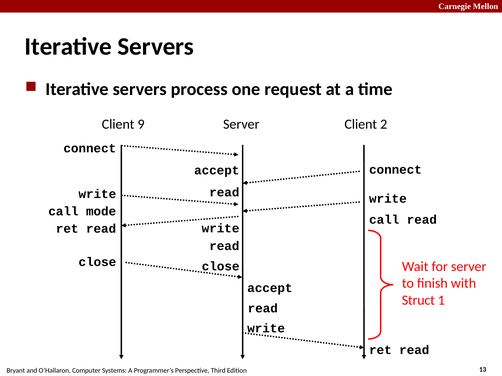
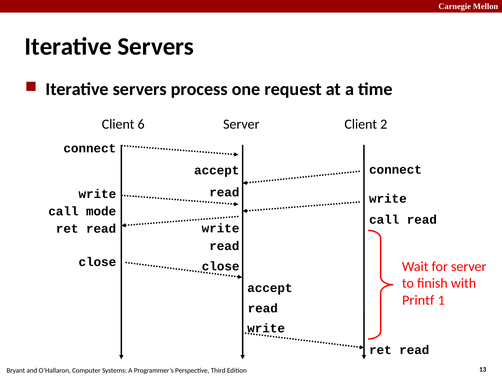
9: 9 -> 6 (141, 124)
Struct: Struct -> Printf (418, 300)
